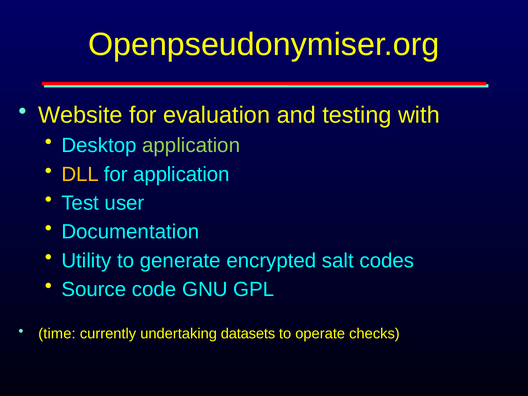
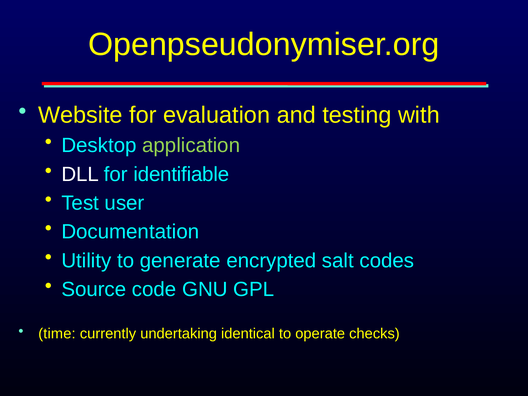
DLL colour: yellow -> white (80, 174)
for application: application -> identifiable (181, 174)
datasets: datasets -> identical (248, 334)
